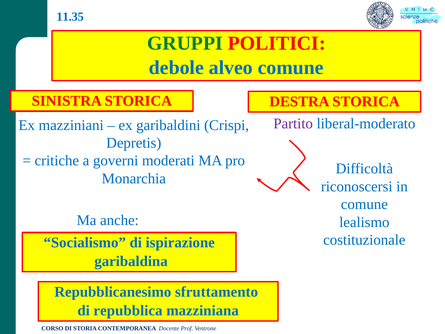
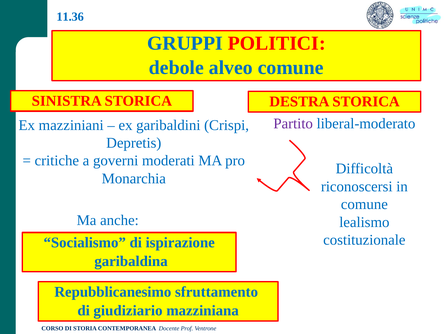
11.35: 11.35 -> 11.36 (70, 17)
GRUPPI colour: green -> blue (185, 43)
repubblica: repubblica -> giudiziario (128, 310)
